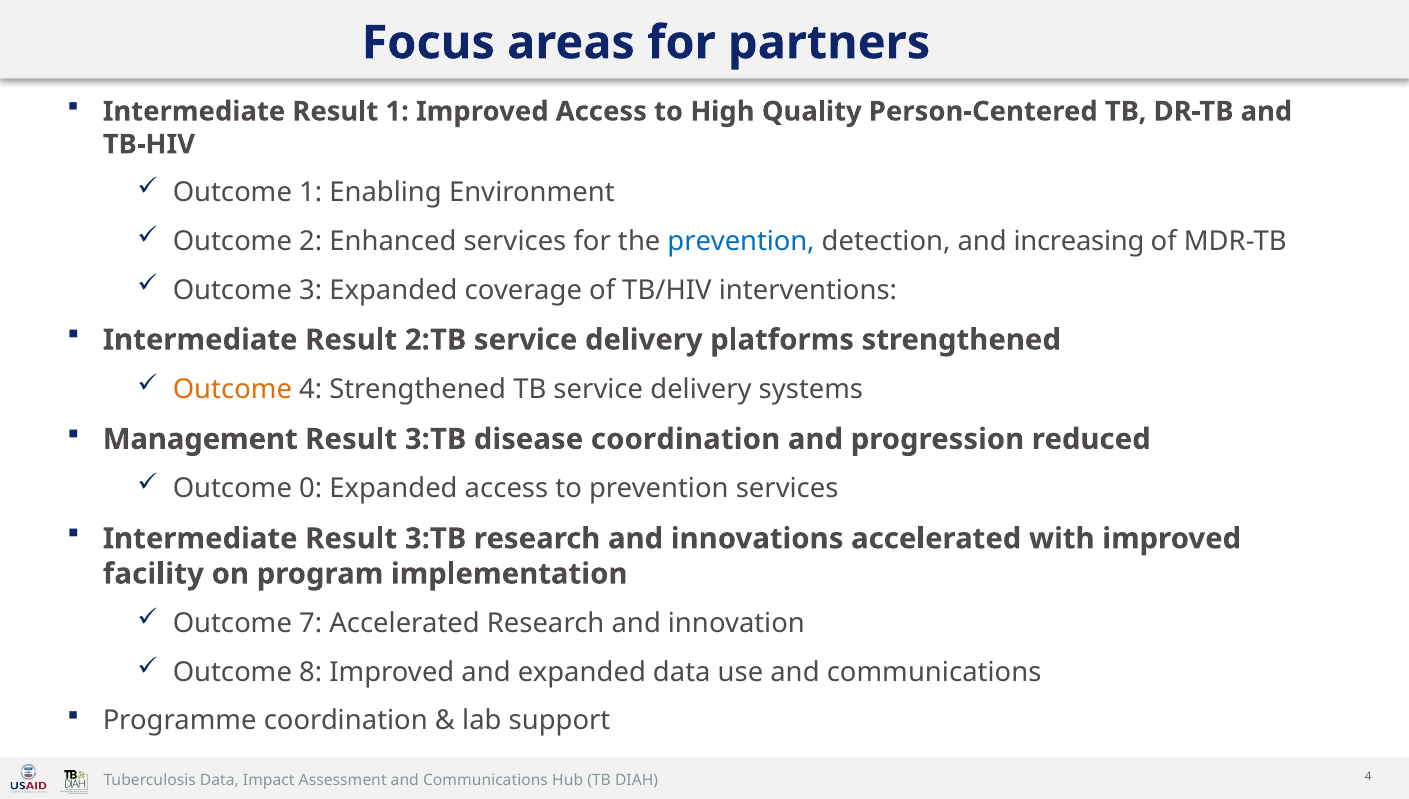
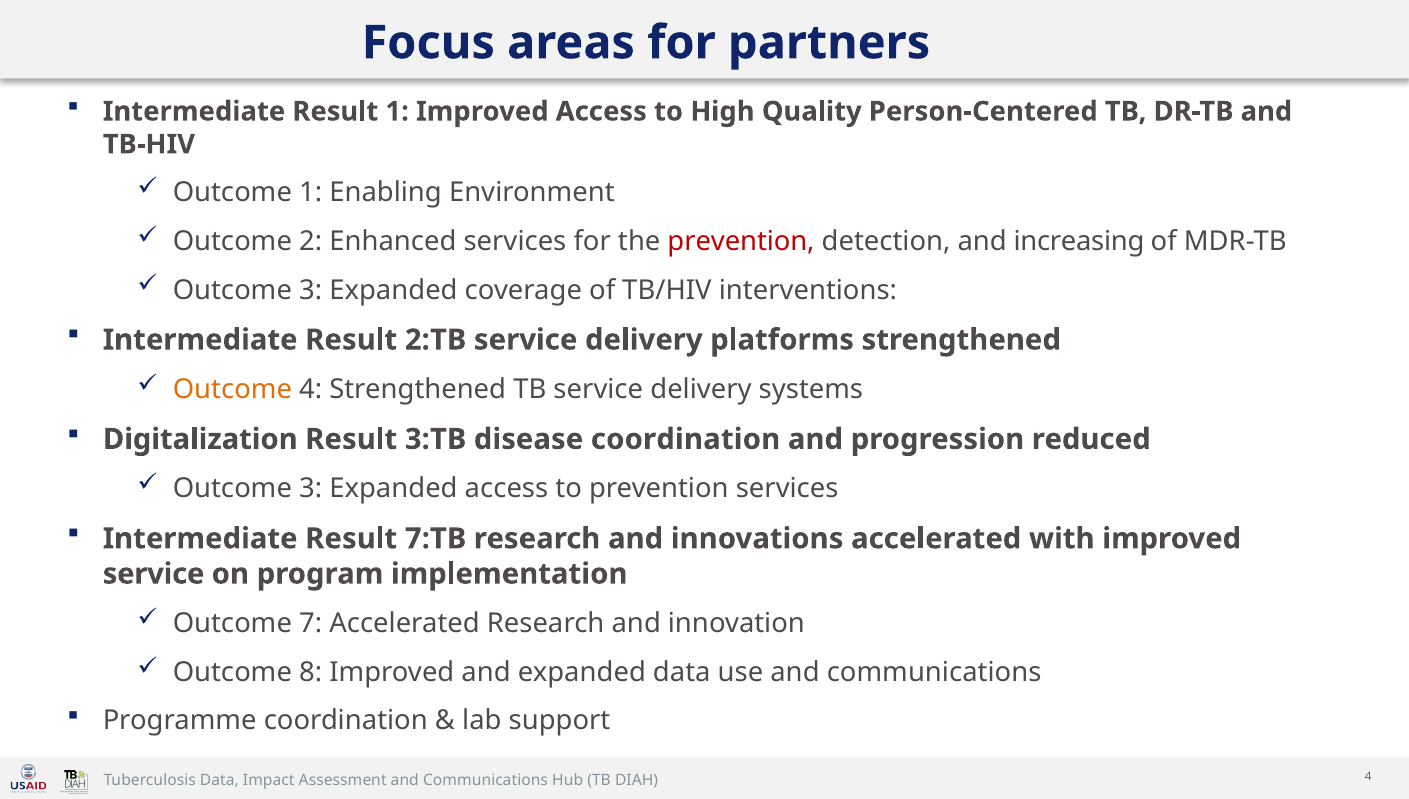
prevention colour: blue -> red (741, 241)
Management: Management -> Digitalization (200, 439)
0: 0 -> 3 (311, 489)
Intermediate Result 3:TB: 3:TB -> 7:TB (436, 539)
facility: facility -> service (154, 574)
